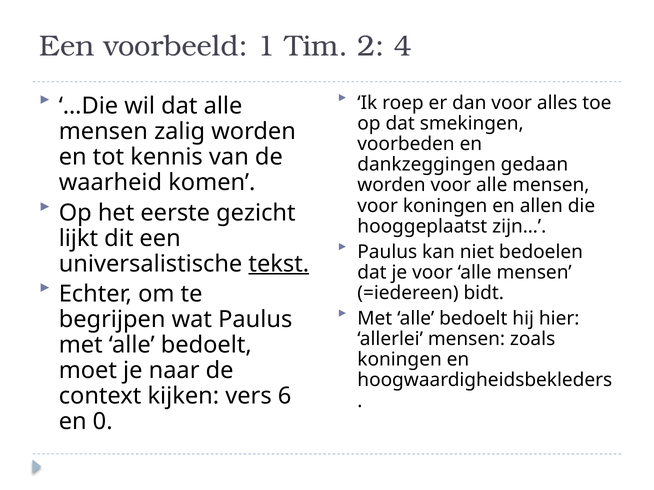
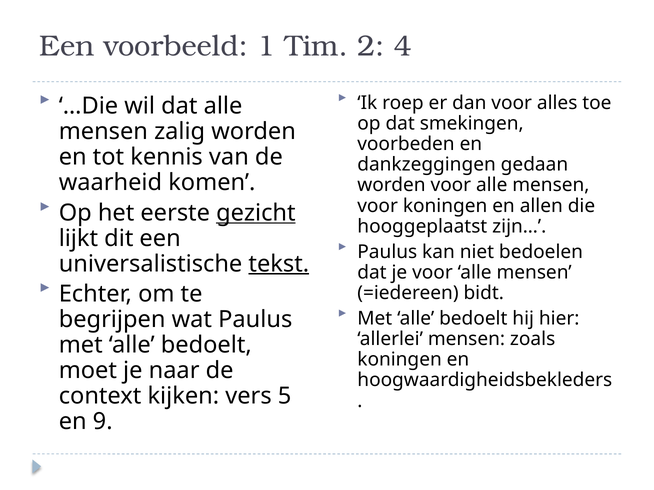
gezicht underline: none -> present (256, 213)
6: 6 -> 5 (285, 396)
0: 0 -> 9 (103, 422)
